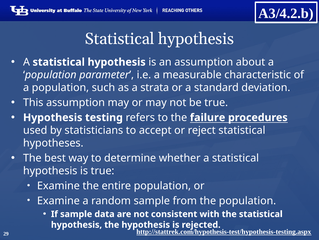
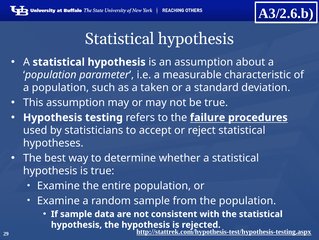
A3/4.2.b: A3/4.2.b -> A3/2.6.b (286, 13)
strata: strata -> taken (155, 87)
